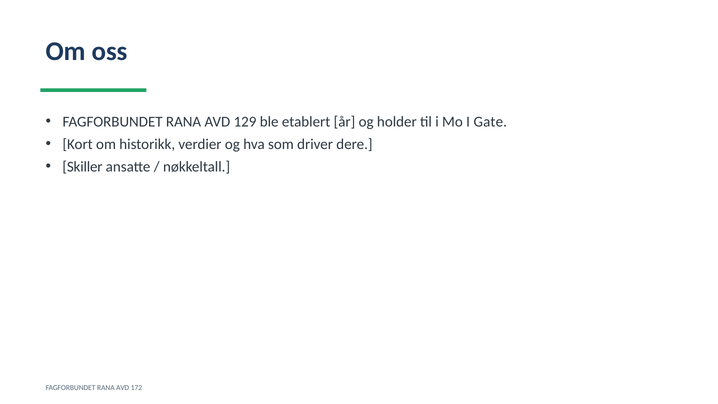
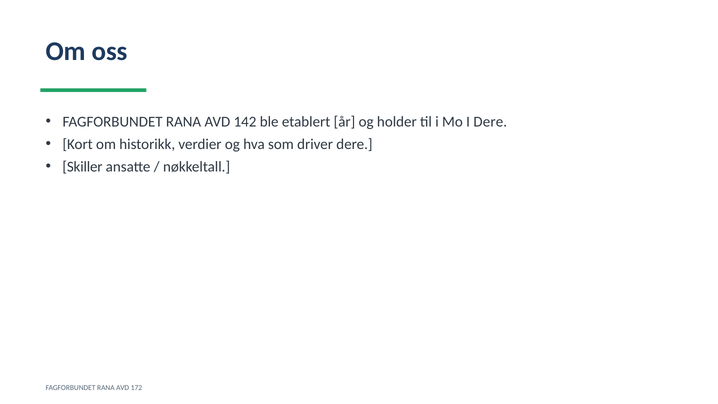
129: 129 -> 142 (245, 122)
I Gate: Gate -> Dere (490, 122)
